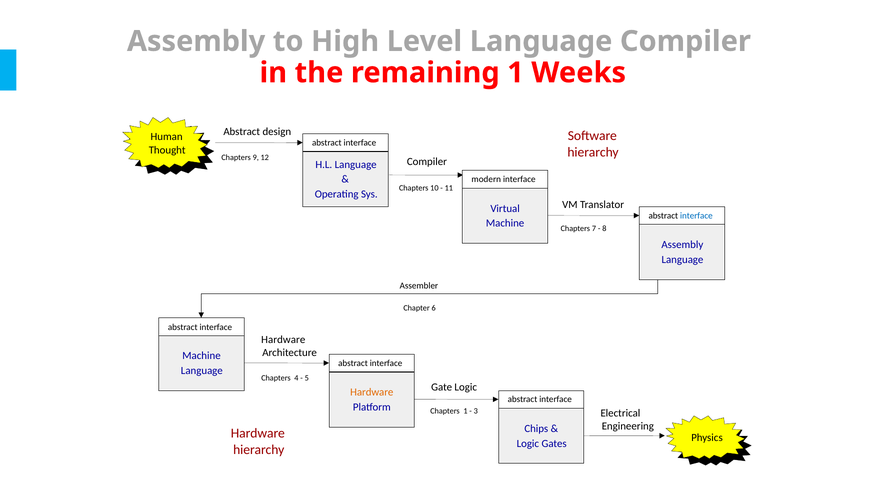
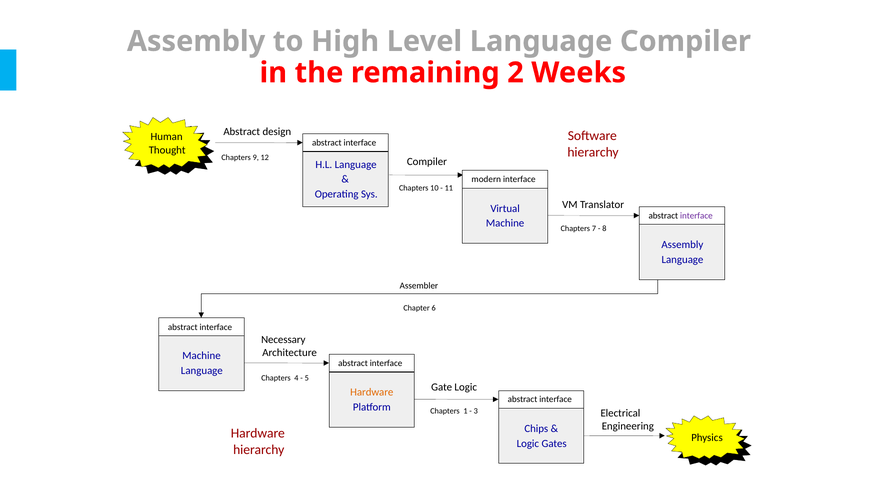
remaining 1: 1 -> 2 (516, 73)
interface colour: blue -> purple (696, 215)
Hardware: Hardware -> Necessary (283, 339)
